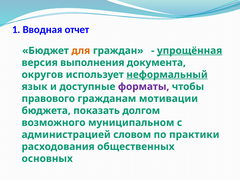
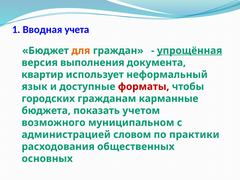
отчет: отчет -> учета (77, 30)
округов: округов -> квартир (42, 75)
неформальный underline: present -> none (167, 75)
форматы colour: purple -> red (144, 87)
правового: правового -> городских (48, 99)
мотивации: мотивации -> карманные (169, 99)
долгом: долгом -> учетом (141, 111)
